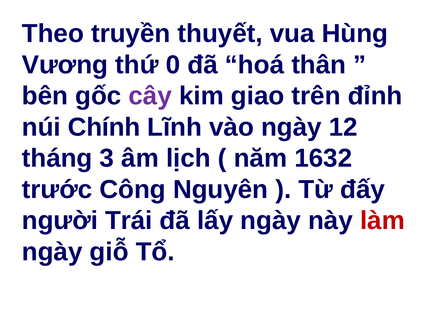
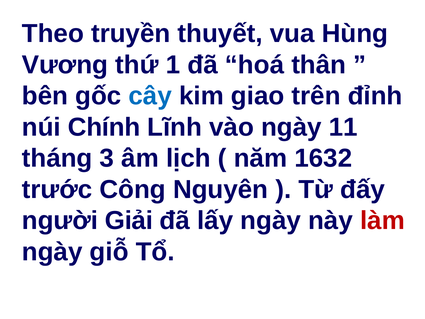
0: 0 -> 1 (173, 65)
cây colour: purple -> blue (150, 96)
12: 12 -> 11 (343, 127)
Trái: Trái -> Giải (129, 221)
